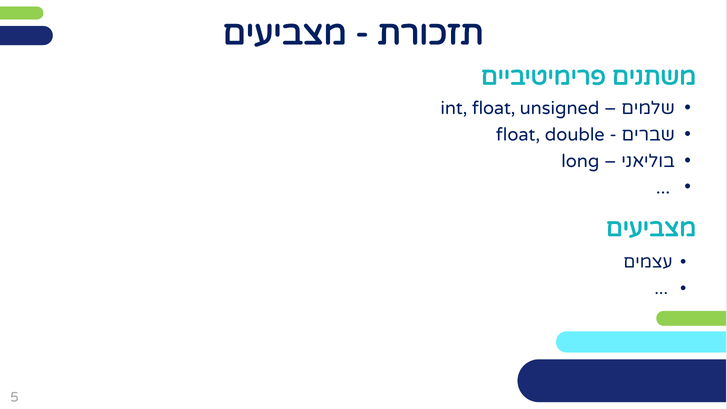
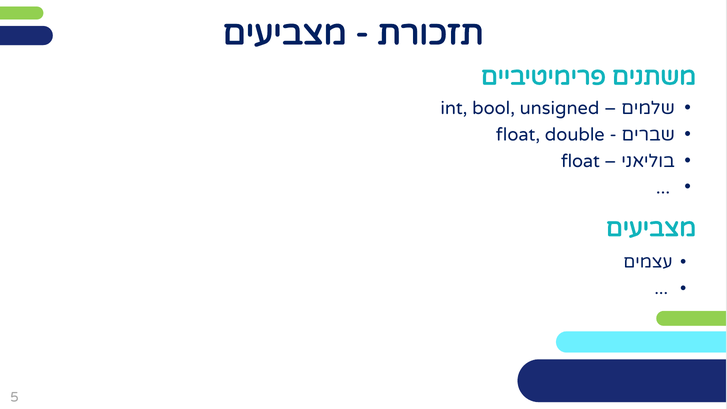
int float: float -> bool (494, 108)
long: long -> float (580, 161)
